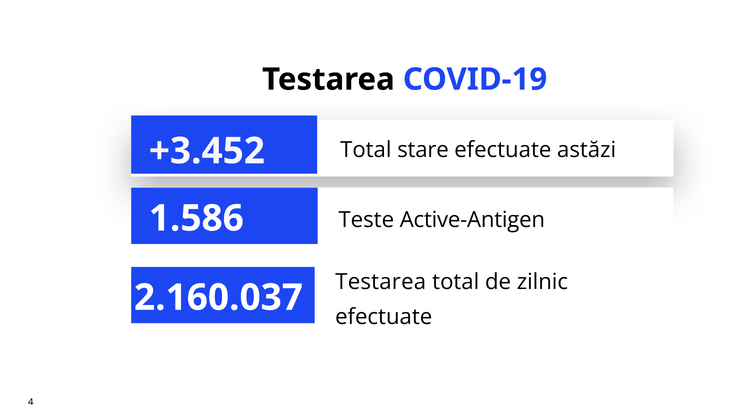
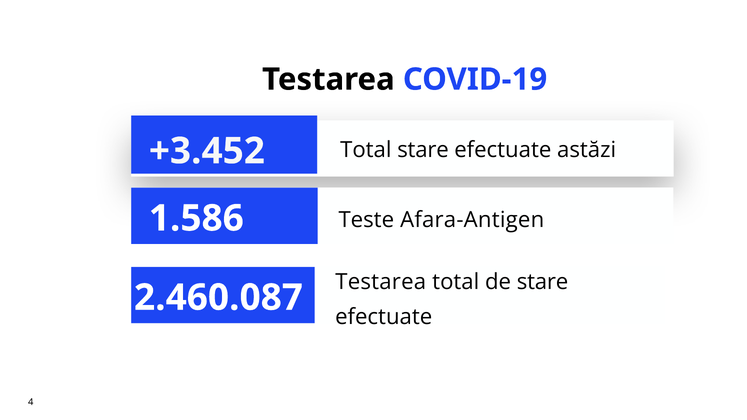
Active-Antigen: Active-Antigen -> Afara-Antigen (472, 220)
de zilnic: zilnic -> stare (542, 282)
2.160.037: 2.160.037 -> 2.460.087 (218, 298)
